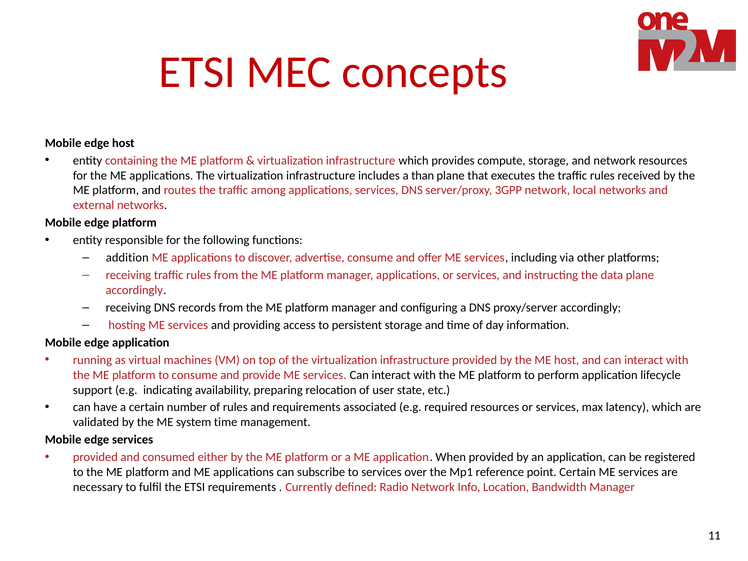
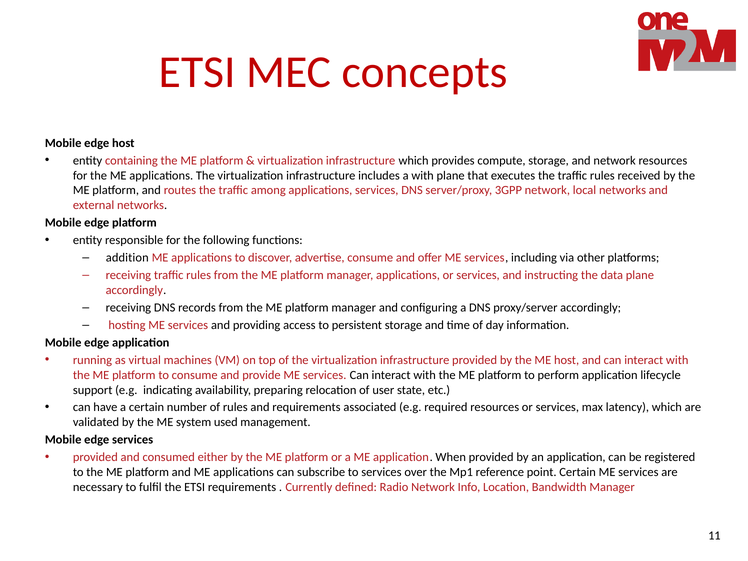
a than: than -> with (423, 175)
system time: time -> used (226, 422)
